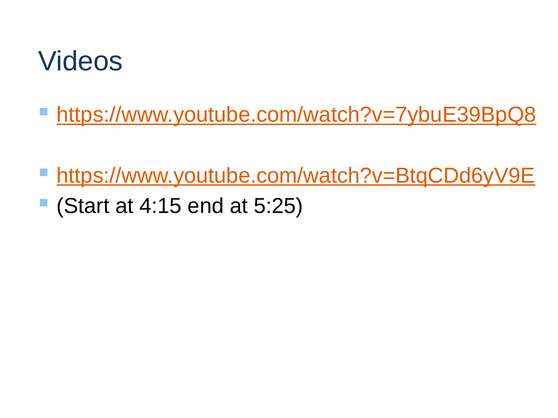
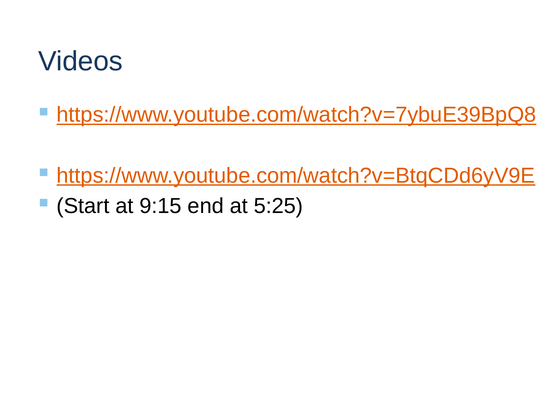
4:15: 4:15 -> 9:15 (161, 206)
